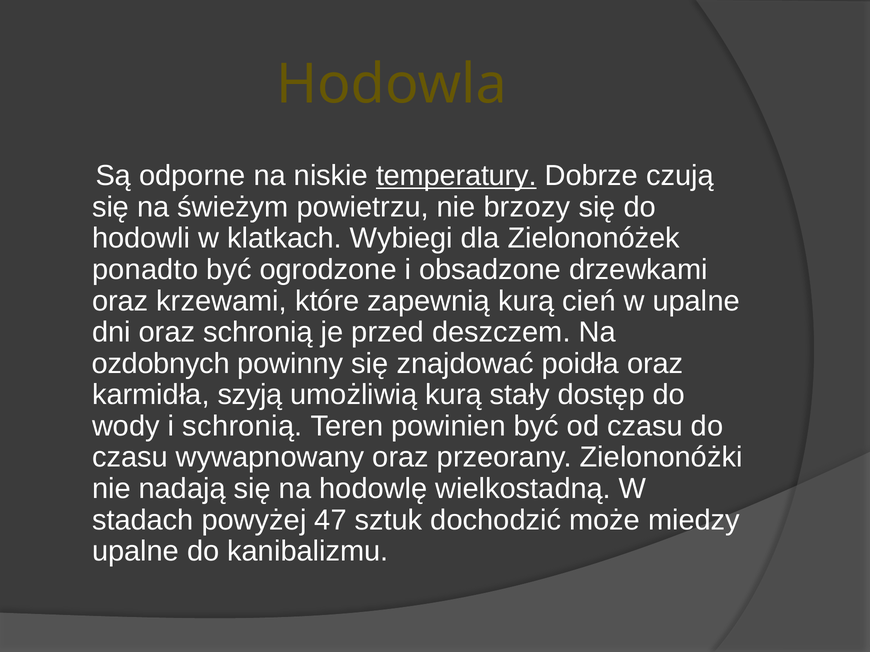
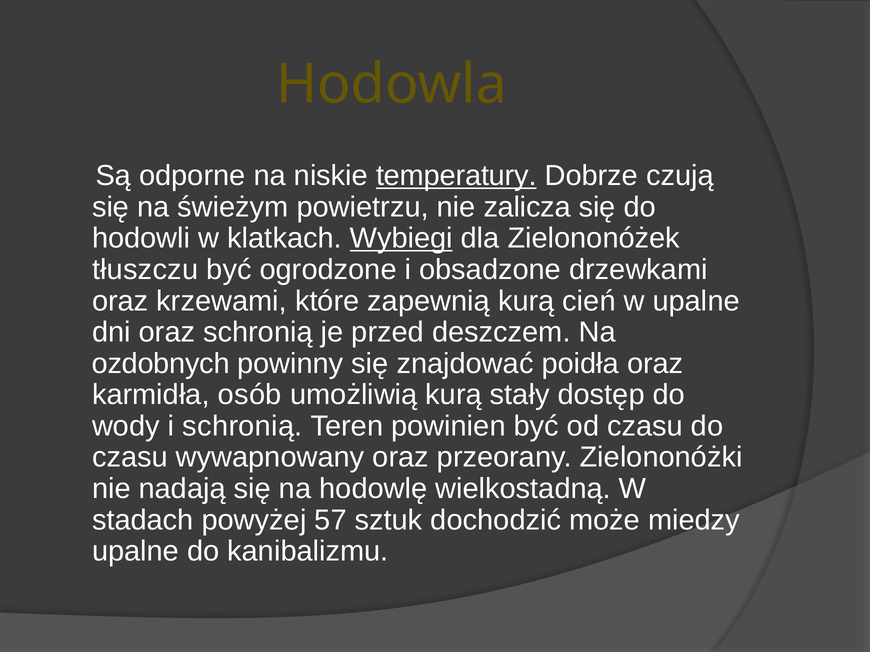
brzozy: brzozy -> zalicza (527, 207)
Wybiegi underline: none -> present (401, 239)
ponadto: ponadto -> tłuszczu (145, 270)
szyją: szyją -> osób (250, 395)
47: 47 -> 57 (331, 520)
